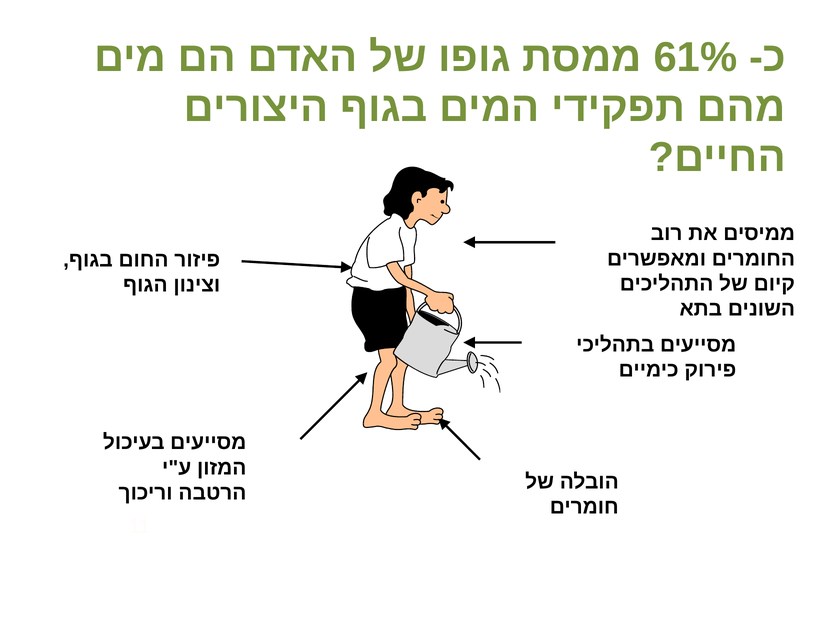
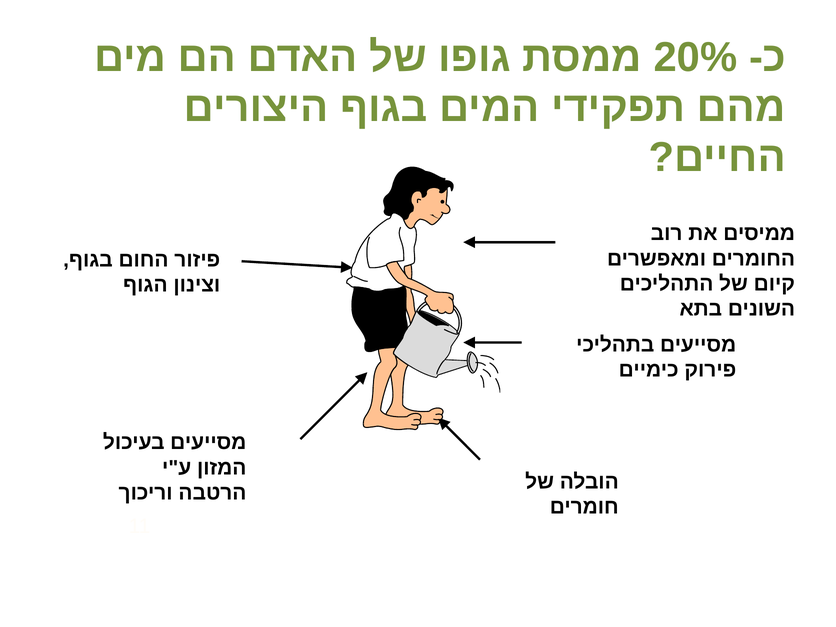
61%: 61% -> 20% (696, 57)
